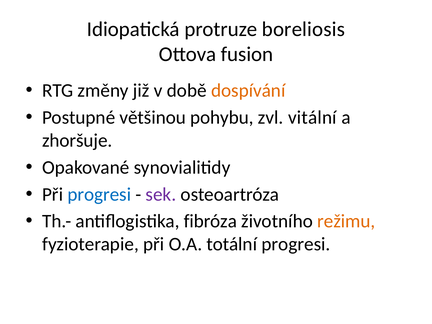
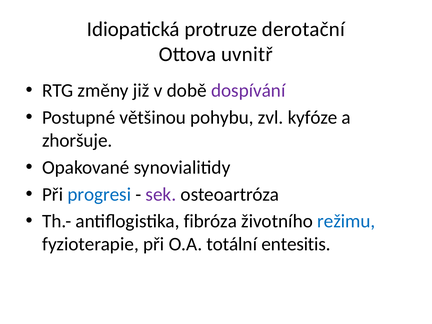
boreliosis: boreliosis -> derotační (303, 29)
fusion: fusion -> uvnitř (247, 54)
dospívání colour: orange -> purple (248, 91)
vitální: vitální -> kyfóze (313, 118)
režimu colour: orange -> blue (346, 221)
totální progresi: progresi -> entesitis (296, 244)
